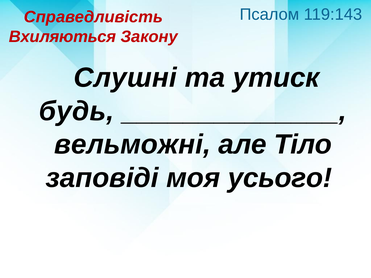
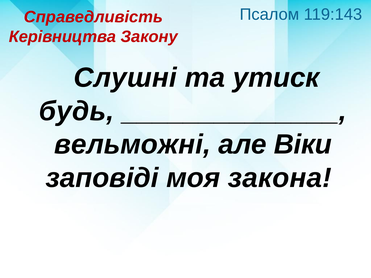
Вхиляються: Вхиляються -> Керівництва (62, 37)
Тіло: Тіло -> Віки (303, 145)
усього: усього -> закона (280, 178)
